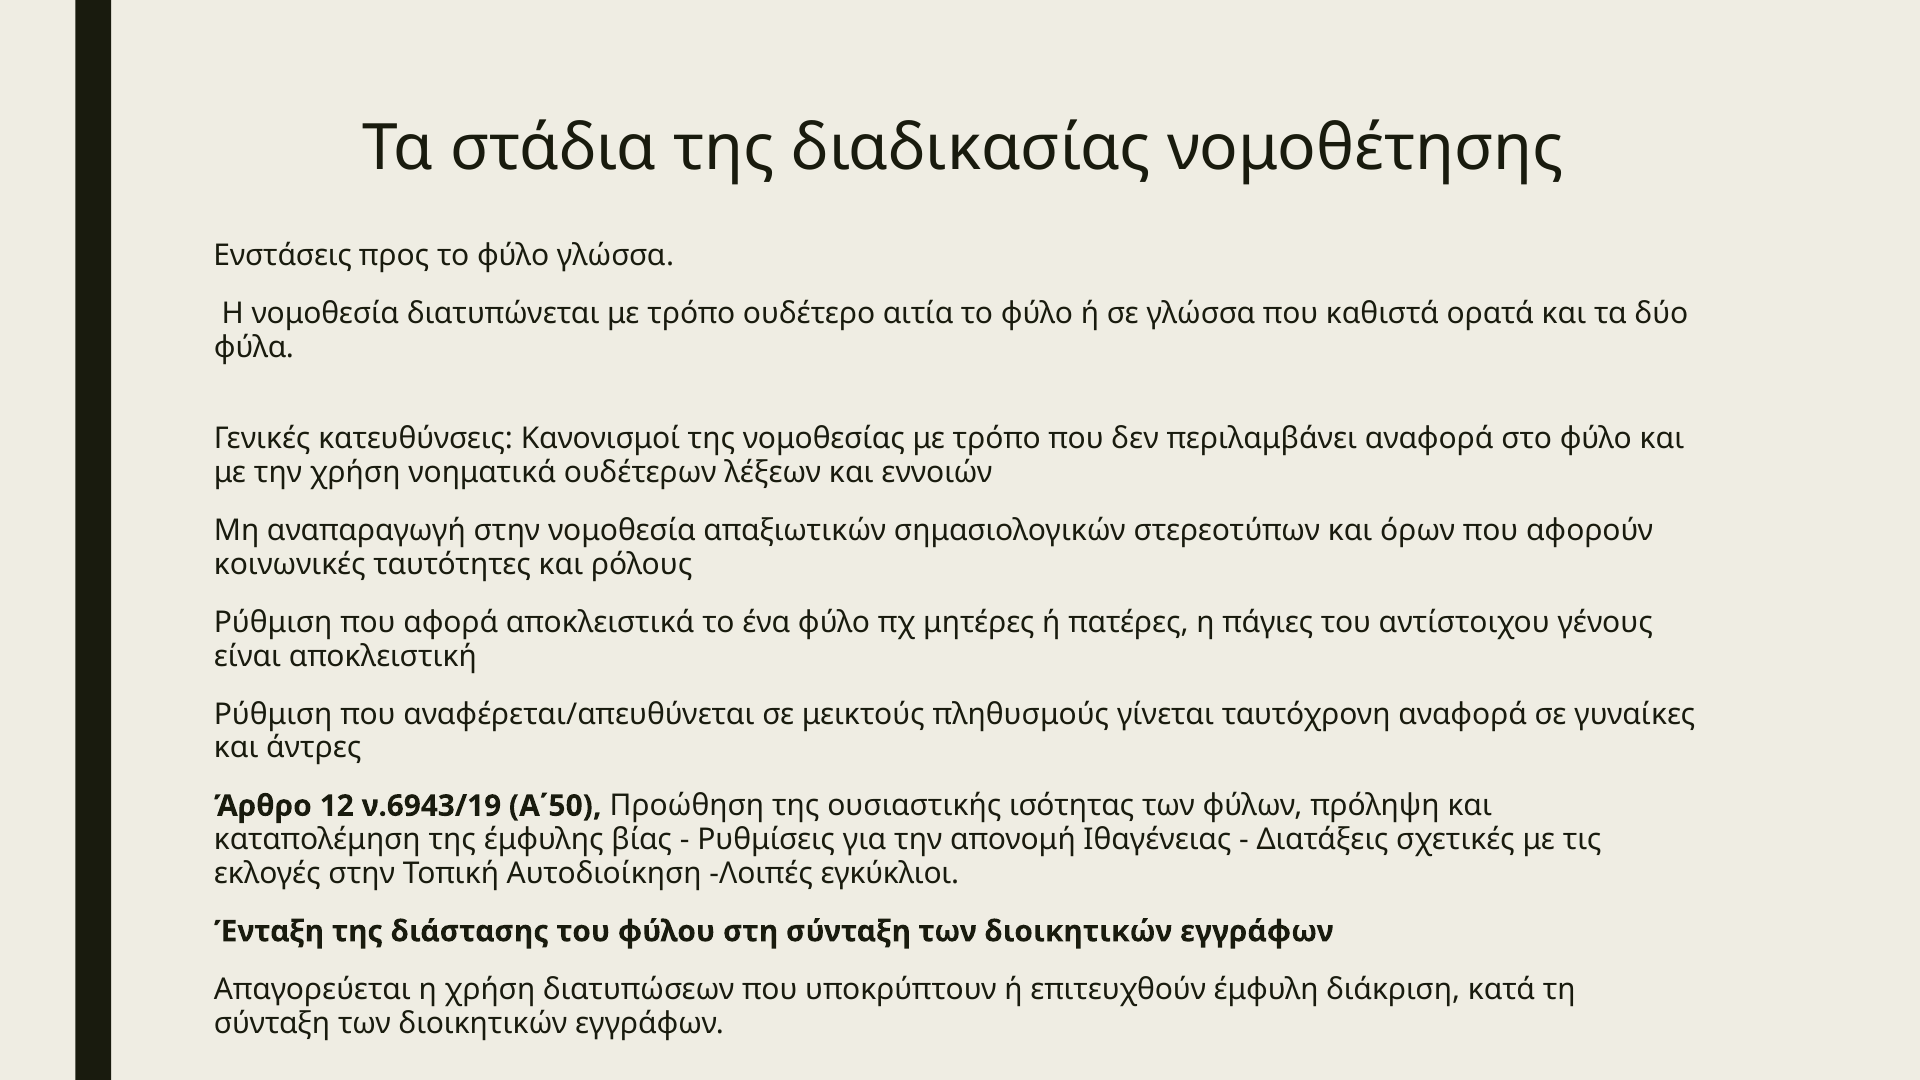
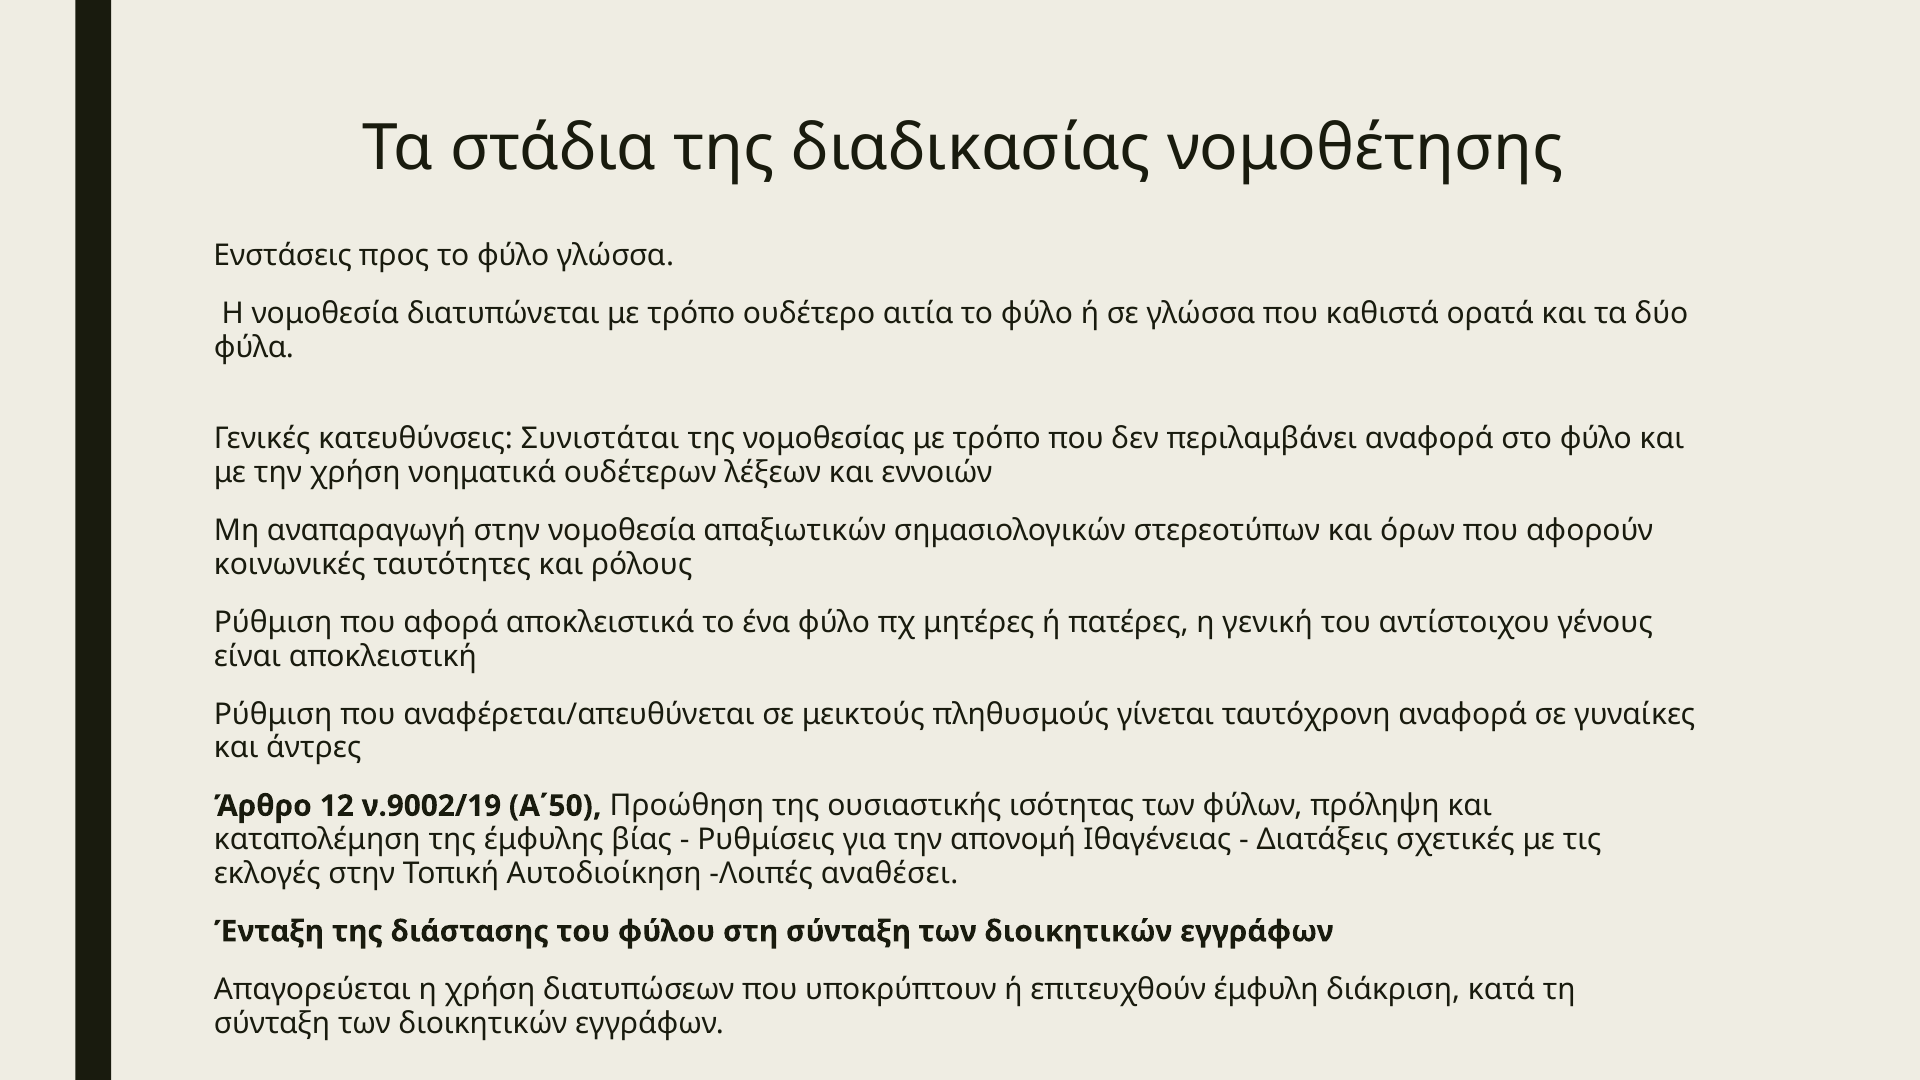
Κανονισμοί: Κανονισμοί -> Συνιστάται (600, 439)
πάγιες: πάγιες -> γενική (1268, 622)
ν.6943/19: ν.6943/19 -> ν.9002/19 (431, 806)
εγκύκλιοι: εγκύκλιοι -> αναθέσει (890, 874)
